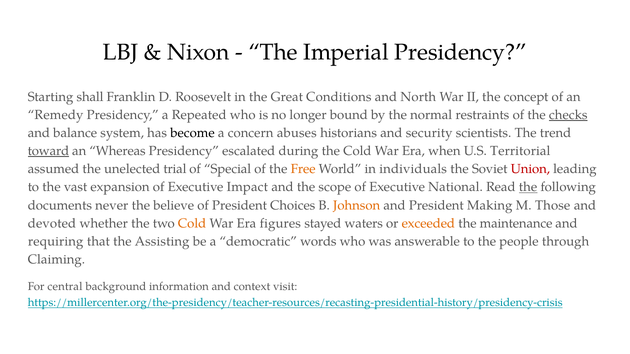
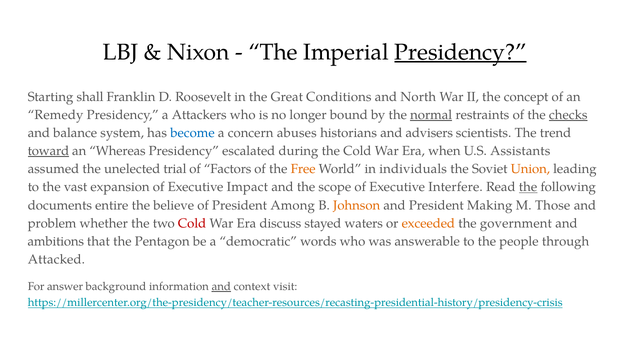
Presidency underline: none -> present (461, 52)
Repeated: Repeated -> Attackers (199, 115)
normal underline: none -> present (431, 115)
become colour: black -> blue (192, 133)
security: security -> advisers (429, 133)
Territorial: Territorial -> Assistants (520, 151)
Special: Special -> Factors (228, 169)
Union colour: red -> orange (530, 169)
National: National -> Interfere (456, 187)
never: never -> entire (112, 205)
Choices: Choices -> Among (293, 205)
devoted: devoted -> problem (52, 224)
Cold colour: orange -> red (192, 224)
figures: figures -> discuss (280, 224)
maintenance: maintenance -> government (516, 224)
requiring: requiring -> ambitions (56, 242)
Assisting: Assisting -> Pentagon (162, 242)
Claiming: Claiming -> Attacked (56, 260)
central: central -> answer (65, 287)
and underline: none -> present (221, 287)
